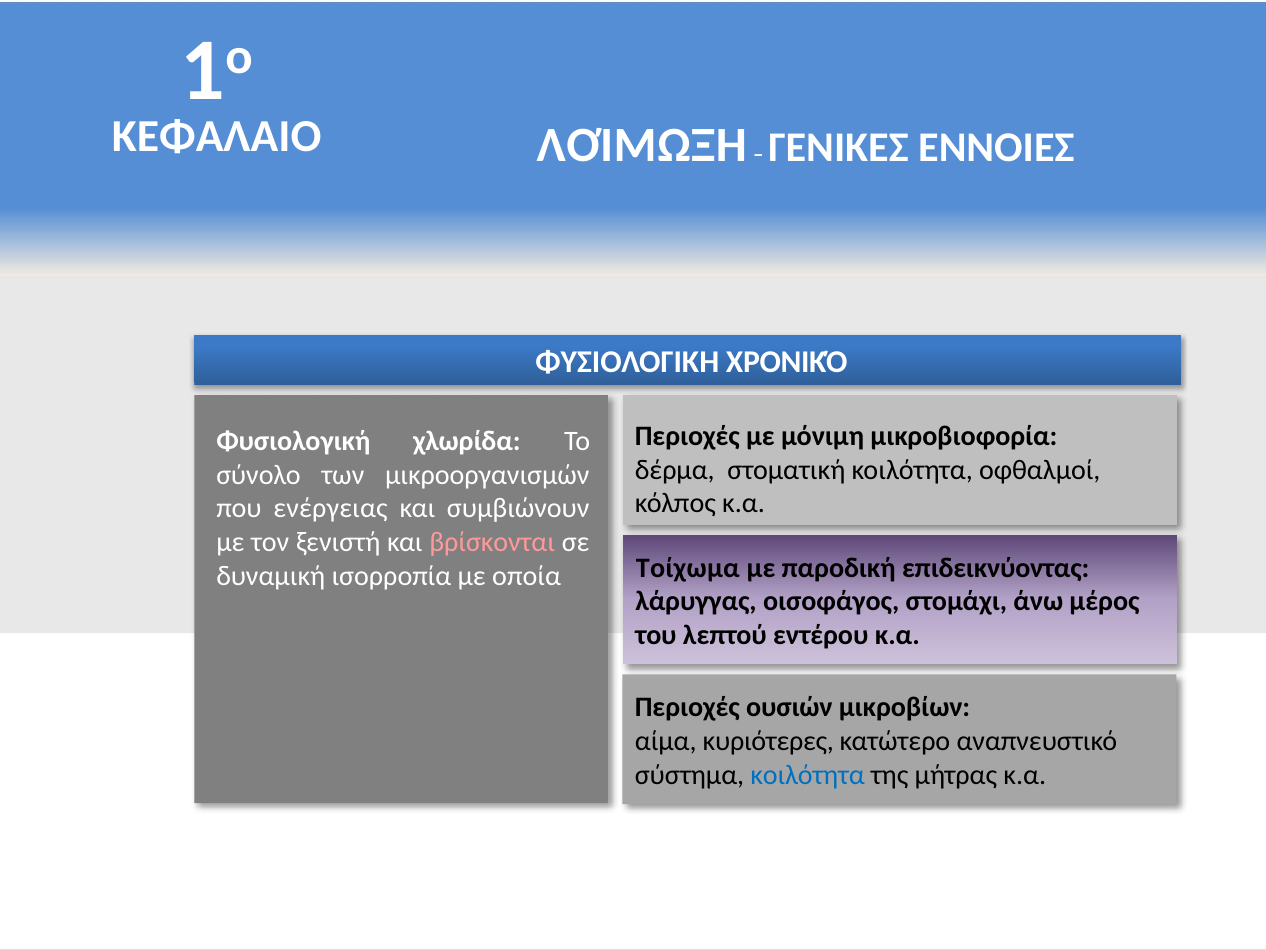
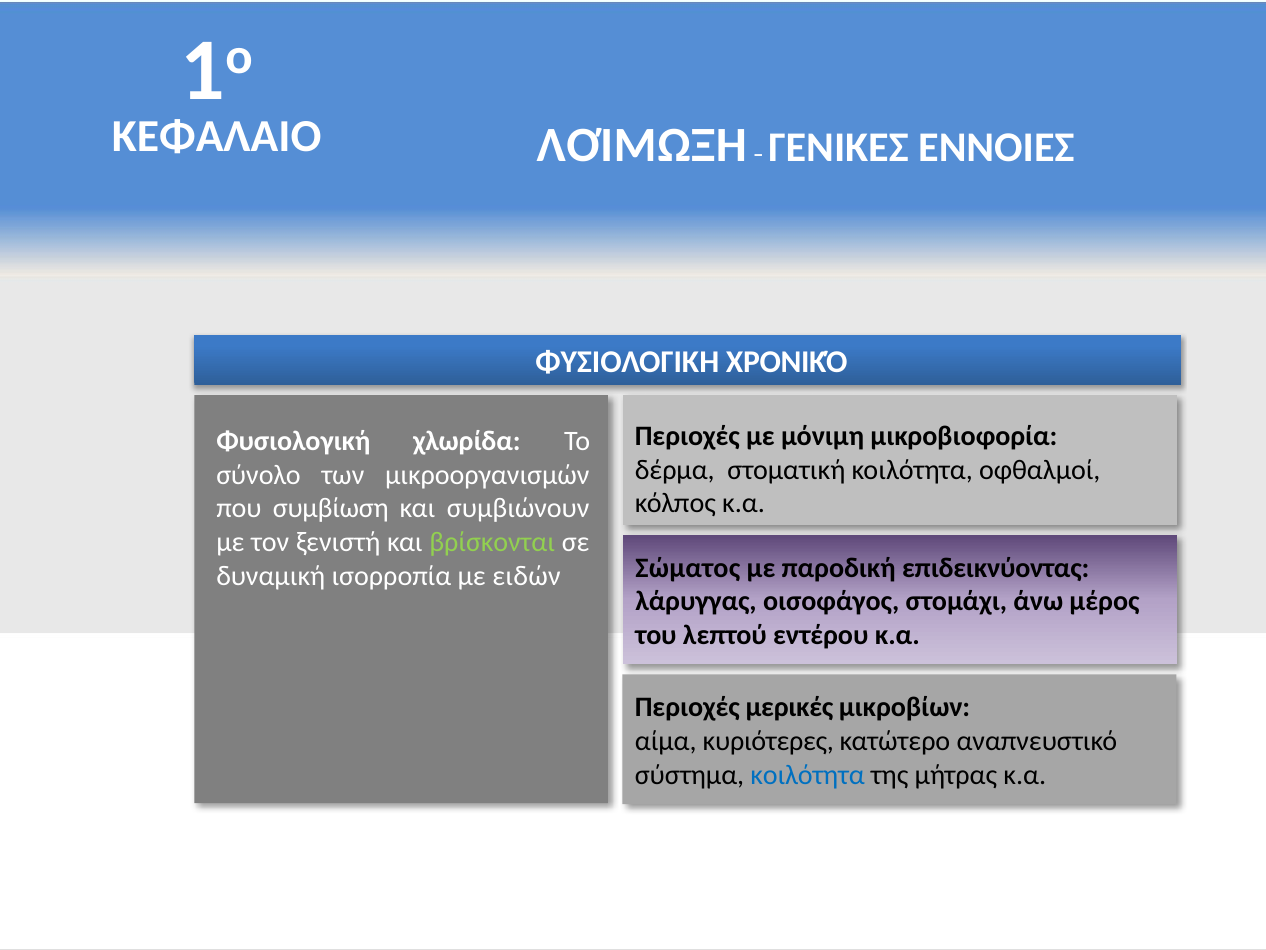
ενέργειας: ενέργειας -> συμβίωση (331, 508)
βρίσκονται colour: pink -> light green (492, 542)
Τοίχωμα: Τοίχωμα -> Σώματος (688, 568)
οποία: οποία -> ειδών (527, 576)
ουσιών: ουσιών -> μερικές (790, 707)
